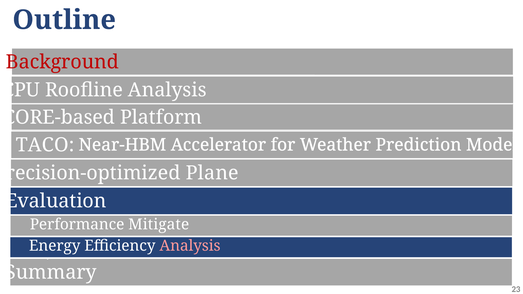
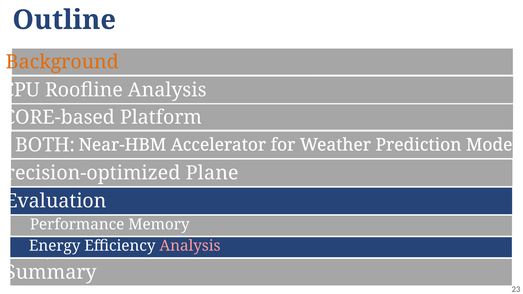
Background colour: red -> orange (62, 62)
TACO: TACO -> BOTH (45, 145)
Mitigate: Mitigate -> Memory (159, 225)
